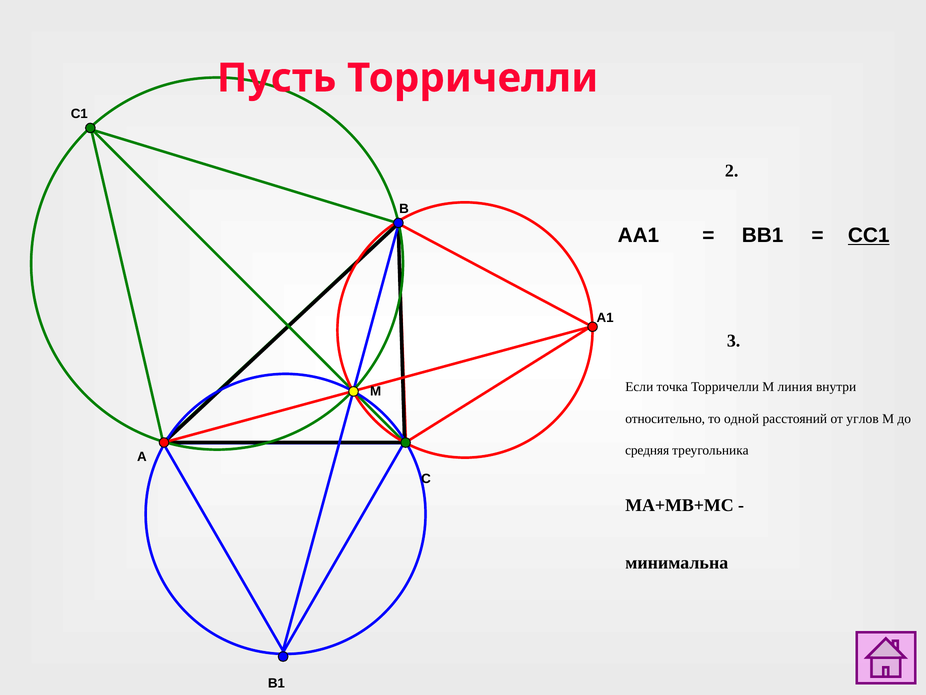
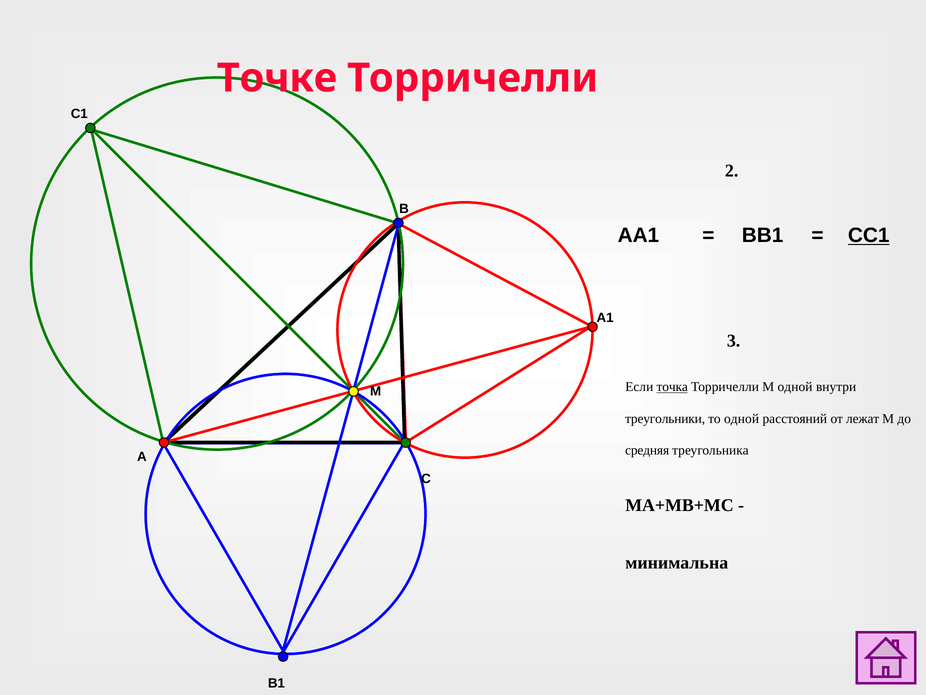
Пусть: Пусть -> Точке (277, 78)
точка underline: none -> present (672, 387)
М линия: линия -> одной (795, 387)
относительно: относительно -> треугольники (665, 418)
углов: углов -> лежат (863, 418)
